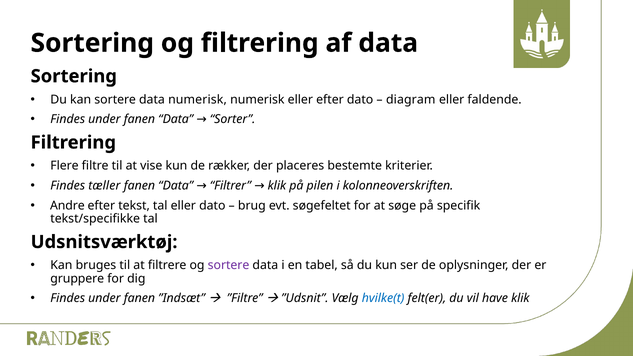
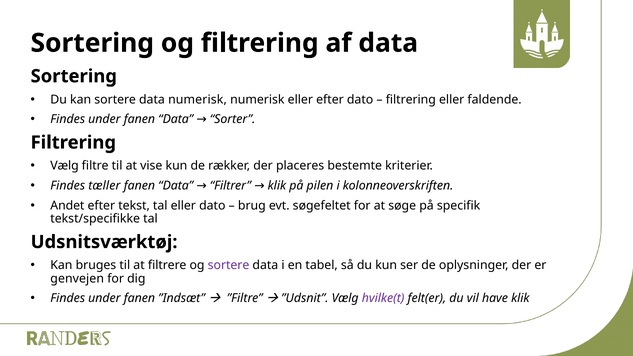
diagram: diagram -> filtrering (411, 99)
Flere: Flere -> Vælg (65, 166)
Andre: Andre -> Andet (67, 206)
gruppere: gruppere -> genvejen (77, 279)
hvilke(t colour: blue -> purple (383, 298)
